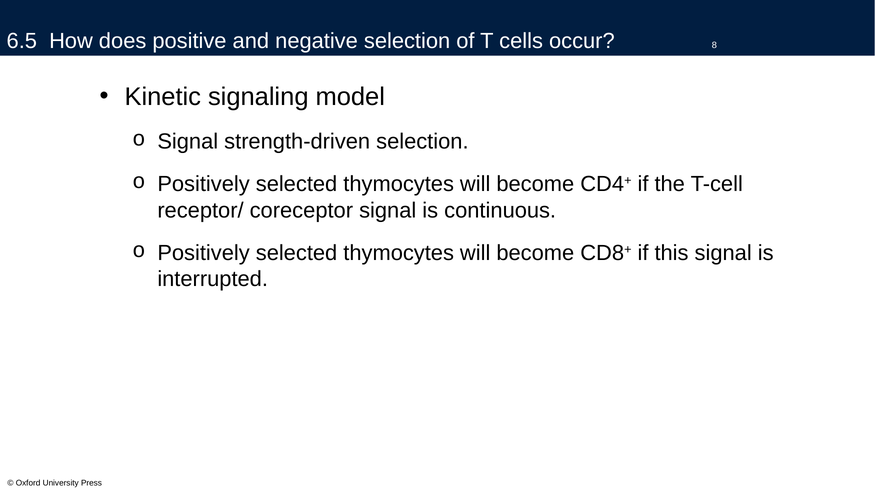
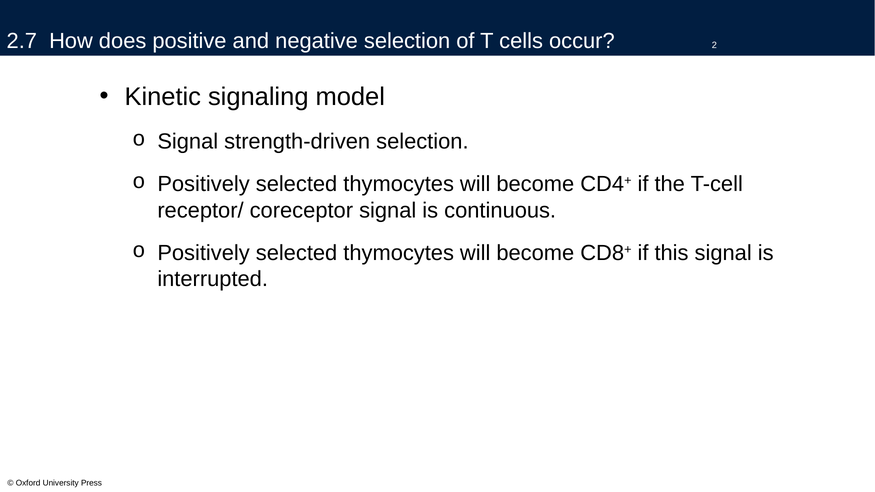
6.5: 6.5 -> 2.7 (22, 41)
8: 8 -> 2 (714, 45)
